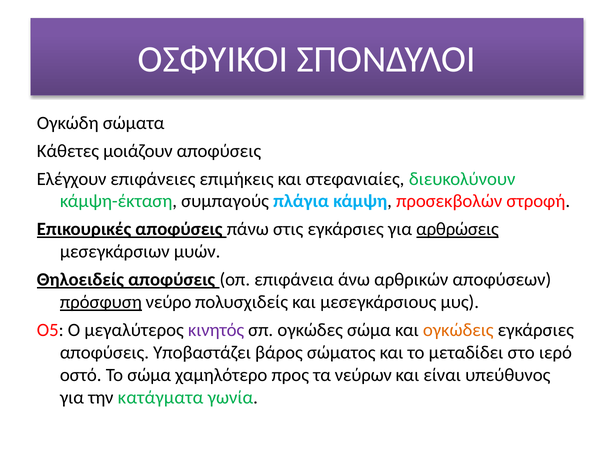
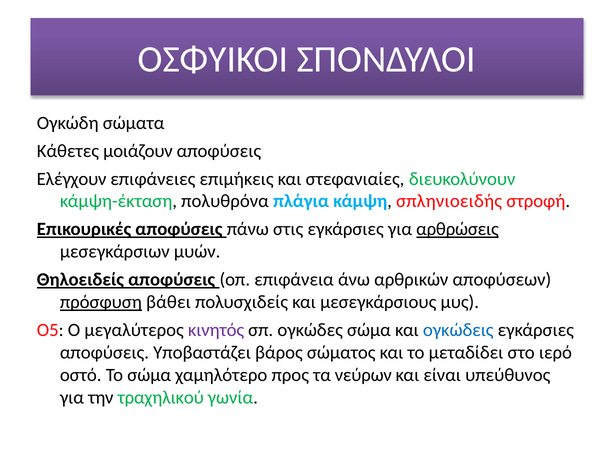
συμπαγούς: συμπαγούς -> πολυθρόνα (225, 202)
προσεκβολών: προσεκβολών -> σπληνιοειδής (449, 202)
νεύρο: νεύρο -> βάθει (168, 302)
ογκώδεις colour: orange -> blue (458, 330)
κατάγματα: κατάγματα -> τραχηλικού (161, 398)
